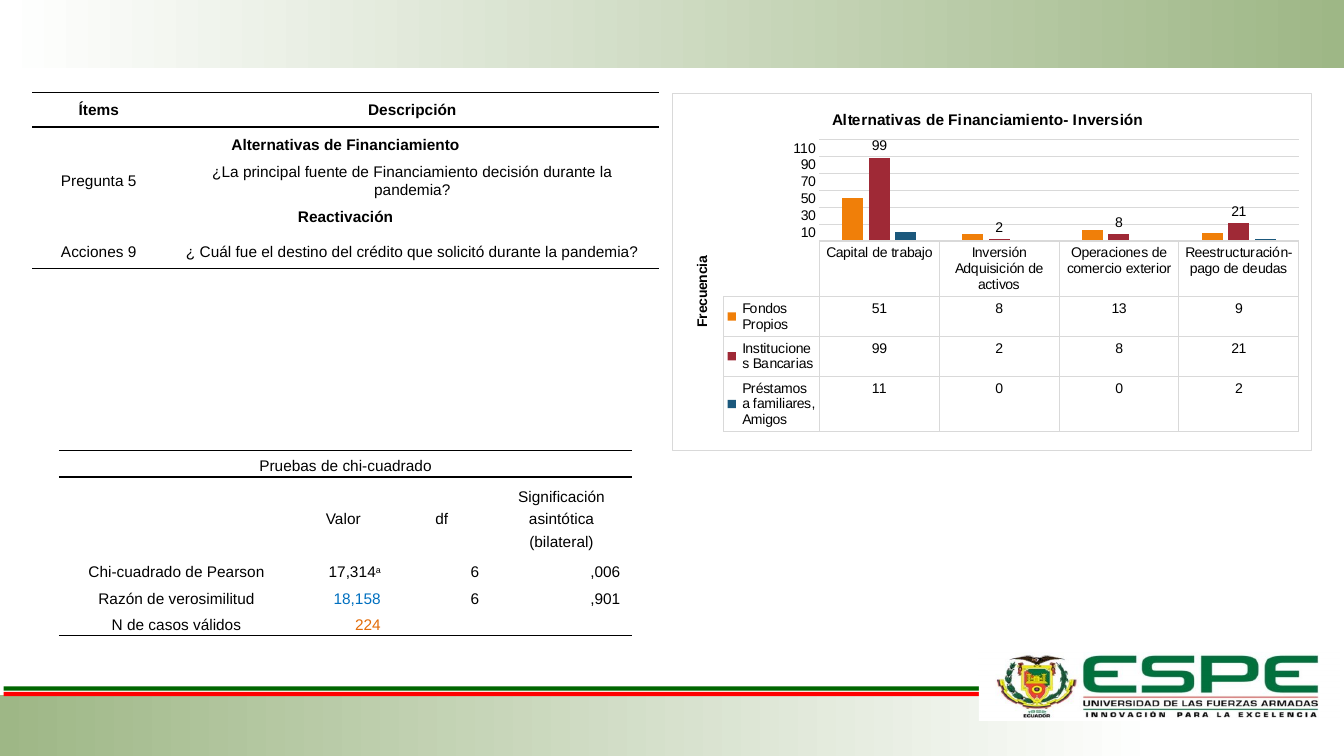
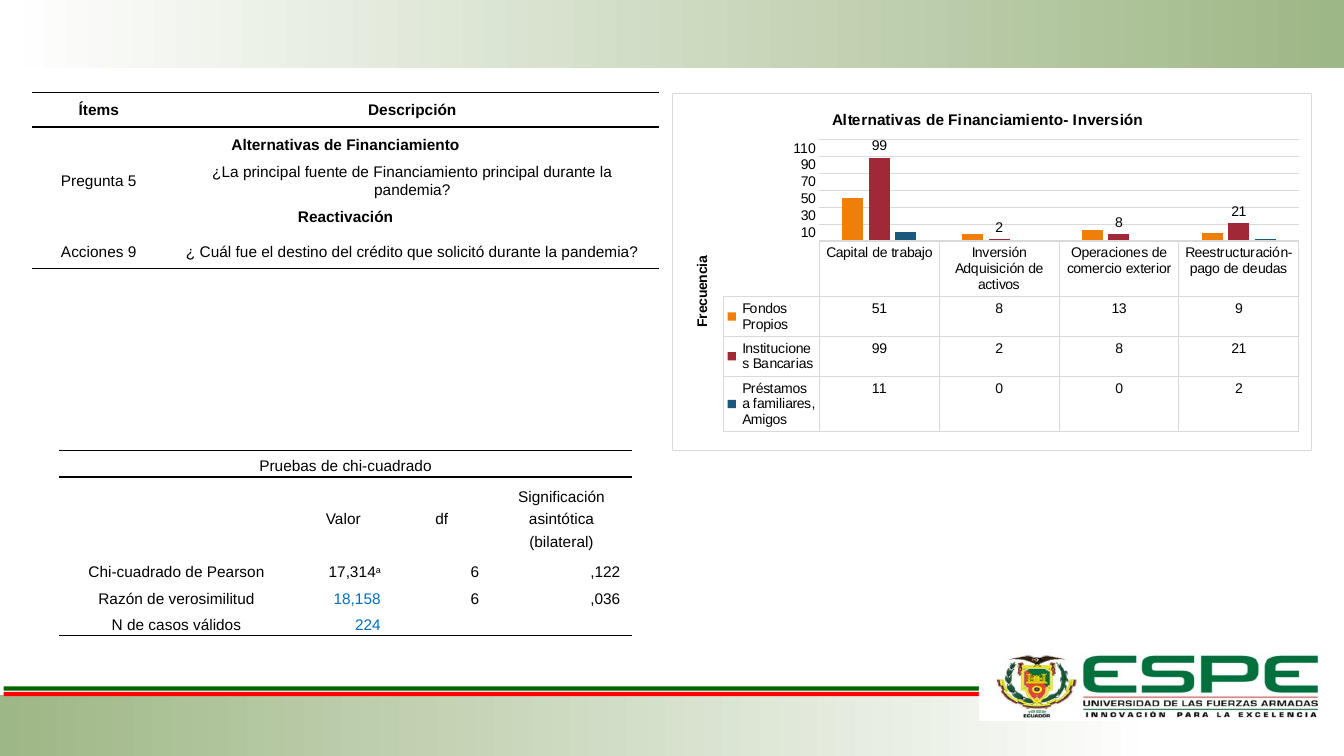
Financiamiento decisión: decisión -> principal (511, 172)
,006: ,006 -> ,122 (605, 573)
,901: ,901 -> ,036 (605, 599)
224 colour: orange -> blue (368, 625)
